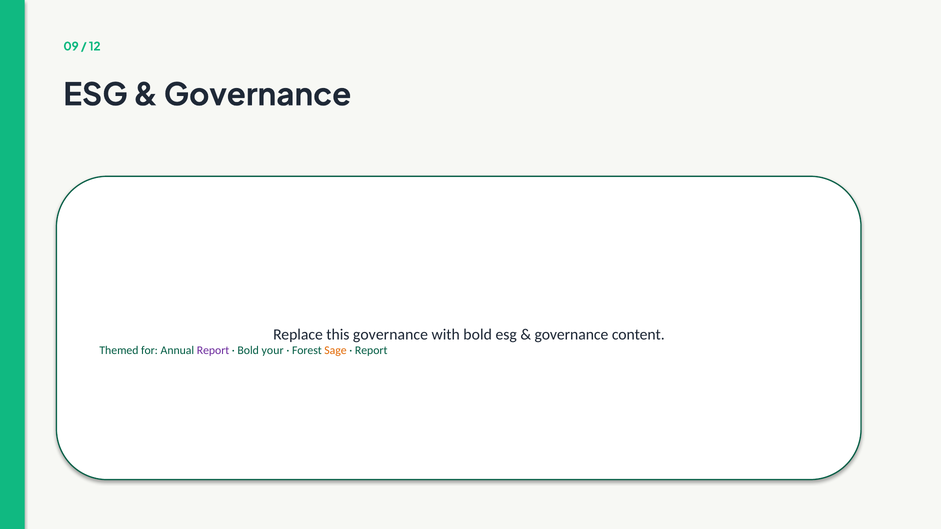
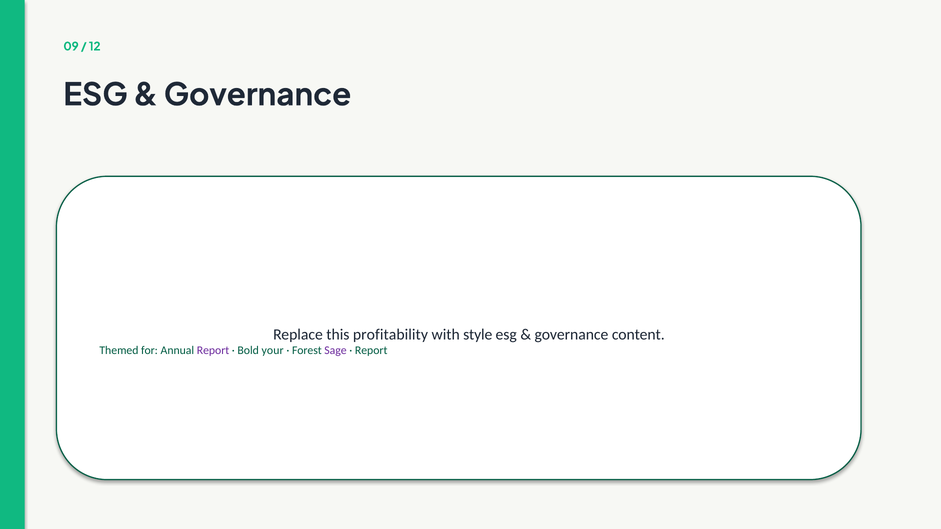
this governance: governance -> profitability (390, 335)
with bold: bold -> style (478, 335)
Sage colour: orange -> purple (336, 351)
